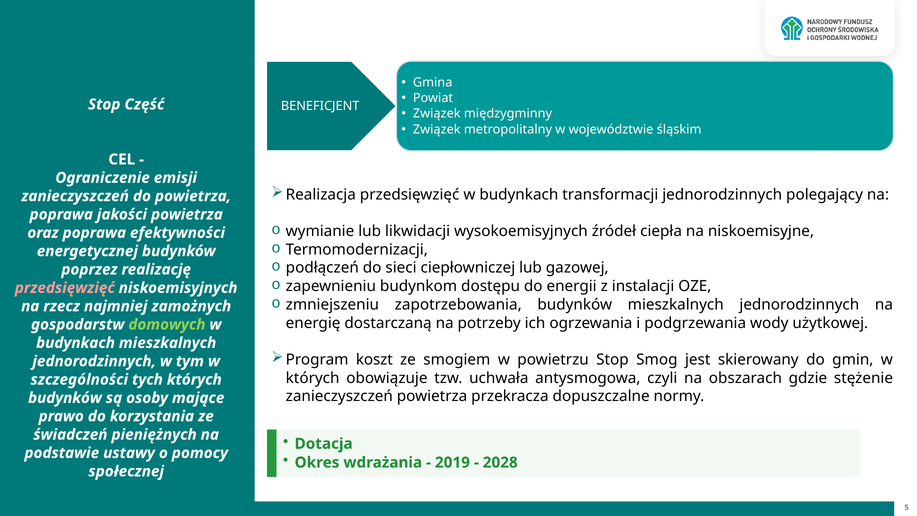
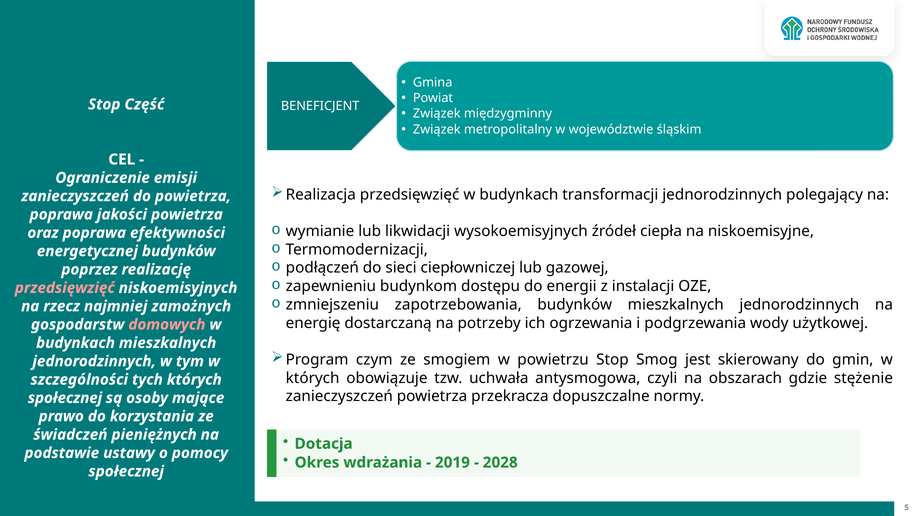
domowych colour: light green -> pink (167, 324)
koszt: koszt -> czym (374, 360)
budynków: budynków -> społecznej (65, 398)
